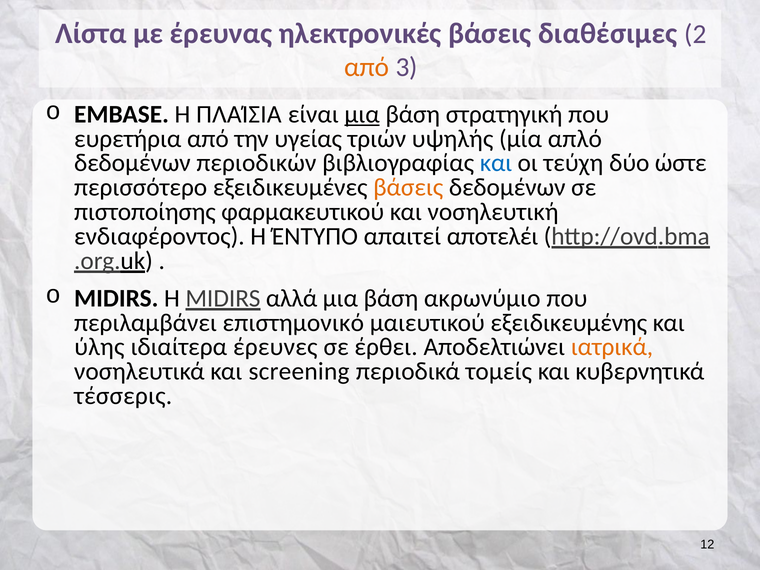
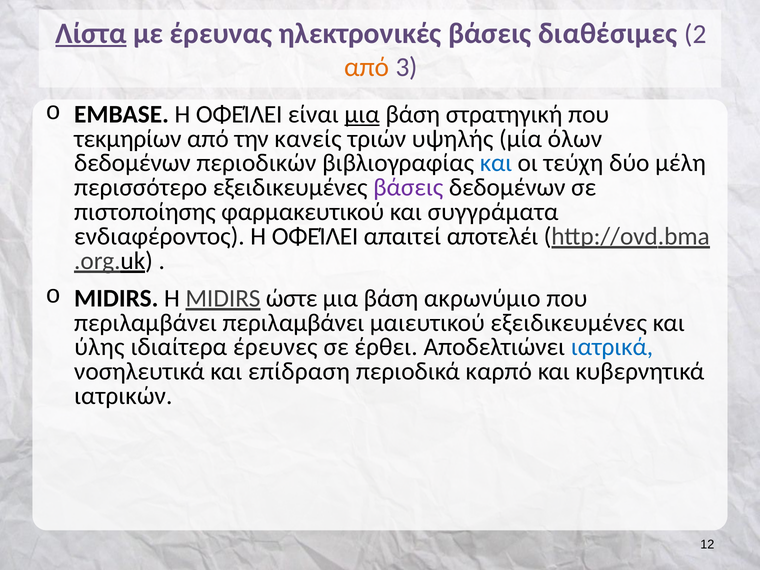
Λίστα underline: none -> present (91, 33)
H ΠΛΑΊΣΙΑ: ΠΛΑΊΣΙΑ -> ΟΦΕΊΛΕΙ (239, 114)
ευρετήρια: ευρετήρια -> τεκμηρίων (128, 139)
υγείας: υγείας -> κανείς (308, 139)
απλό: απλό -> όλων (575, 139)
ώστε: ώστε -> μέλη (681, 163)
βάσεις colour: orange -> purple (408, 187)
νοσηλευτική: νοσηλευτική -> συγγράματα (493, 212)
Η ΈΝΤΥΠΟ: ΈΝΤΥΠΟ -> ΟΦΕΊΛΕΙ (315, 236)
αλλά: αλλά -> ώστε (292, 298)
περιλαμβάνει επιστημονικό: επιστημονικό -> περιλαμβάνει (293, 323)
μαιευτικού εξειδικευμένης: εξειδικευμένης -> εξειδικευμένες (569, 323)
ιατρικά colour: orange -> blue (612, 347)
screening: screening -> επίδραση (299, 371)
τομείς: τομείς -> καρπό (499, 371)
τέσσερις: τέσσερις -> ιατρικών (123, 396)
